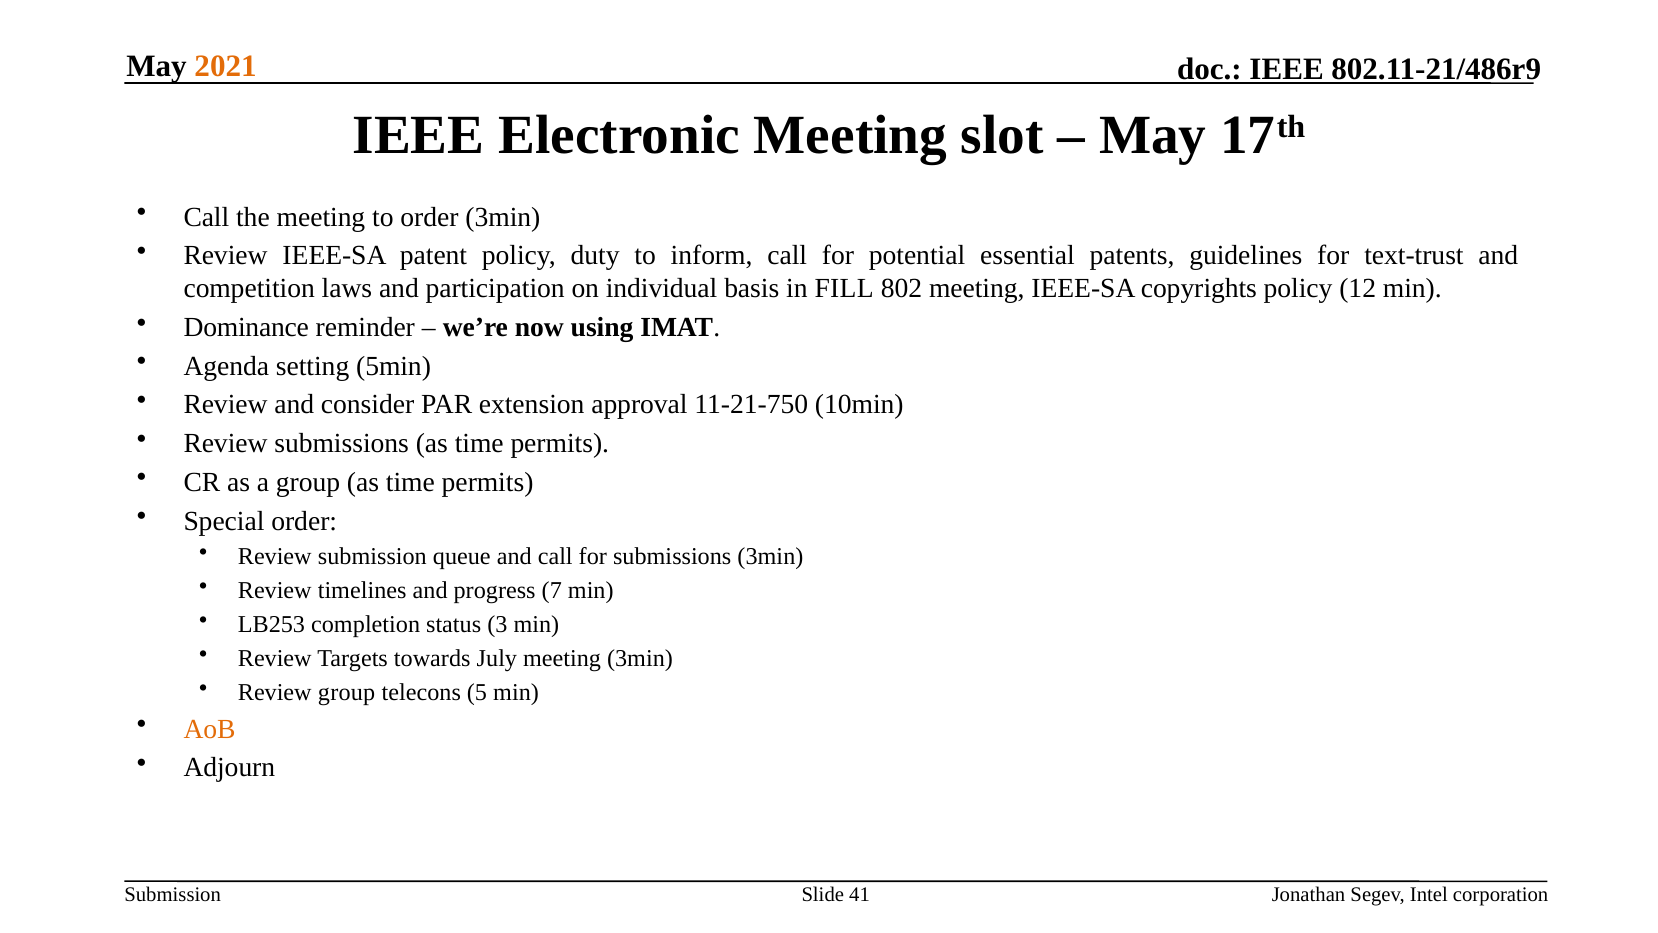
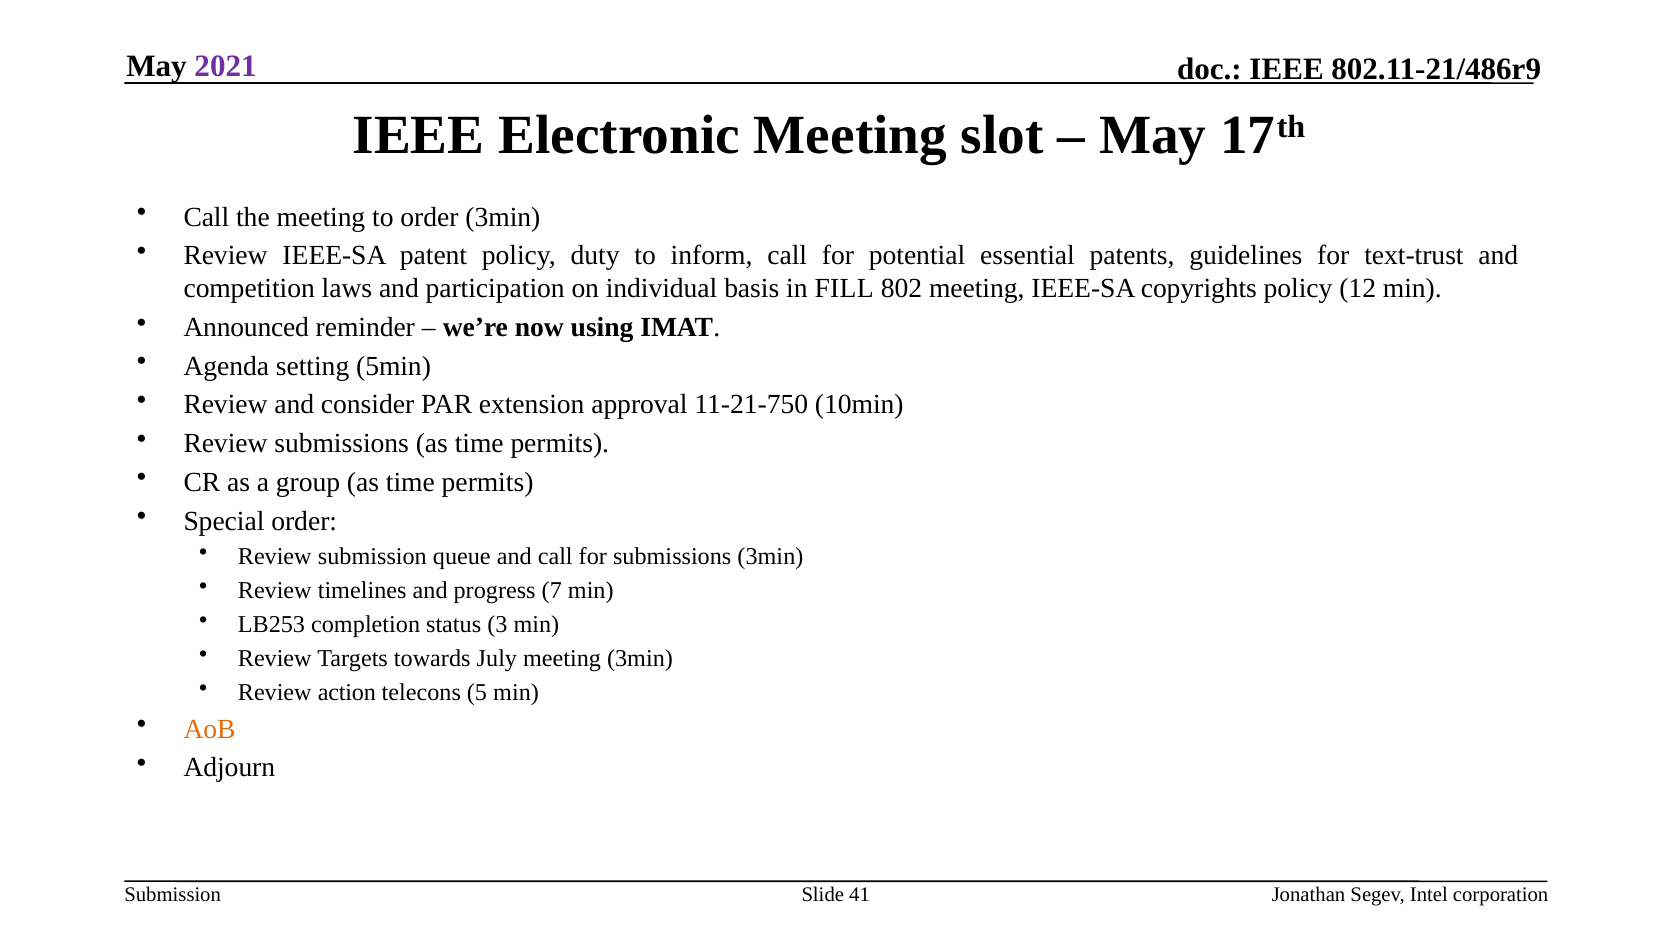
2021 colour: orange -> purple (226, 66)
Dominance: Dominance -> Announced (246, 327)
Review group: group -> action (347, 692)
